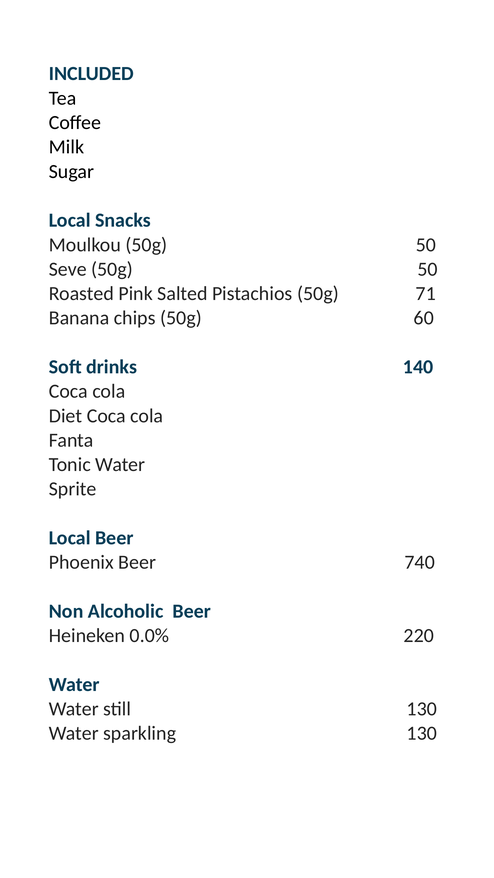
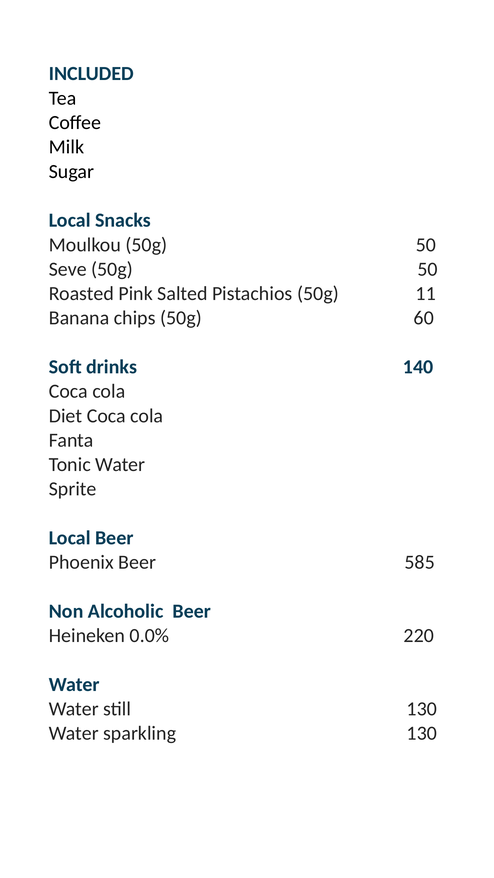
71: 71 -> 11 (426, 294)
740: 740 -> 585 (420, 563)
